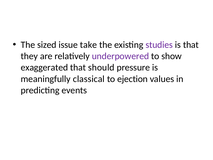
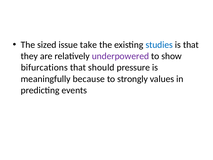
studies colour: purple -> blue (159, 45)
exaggerated: exaggerated -> bifurcations (44, 67)
classical: classical -> because (89, 79)
ejection: ejection -> strongly (133, 79)
